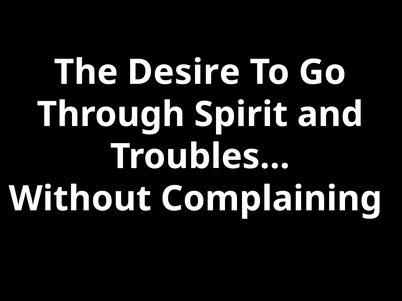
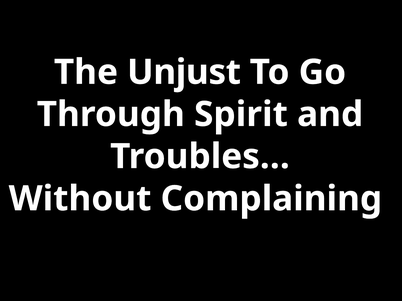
Desire: Desire -> Unjust (184, 72)
